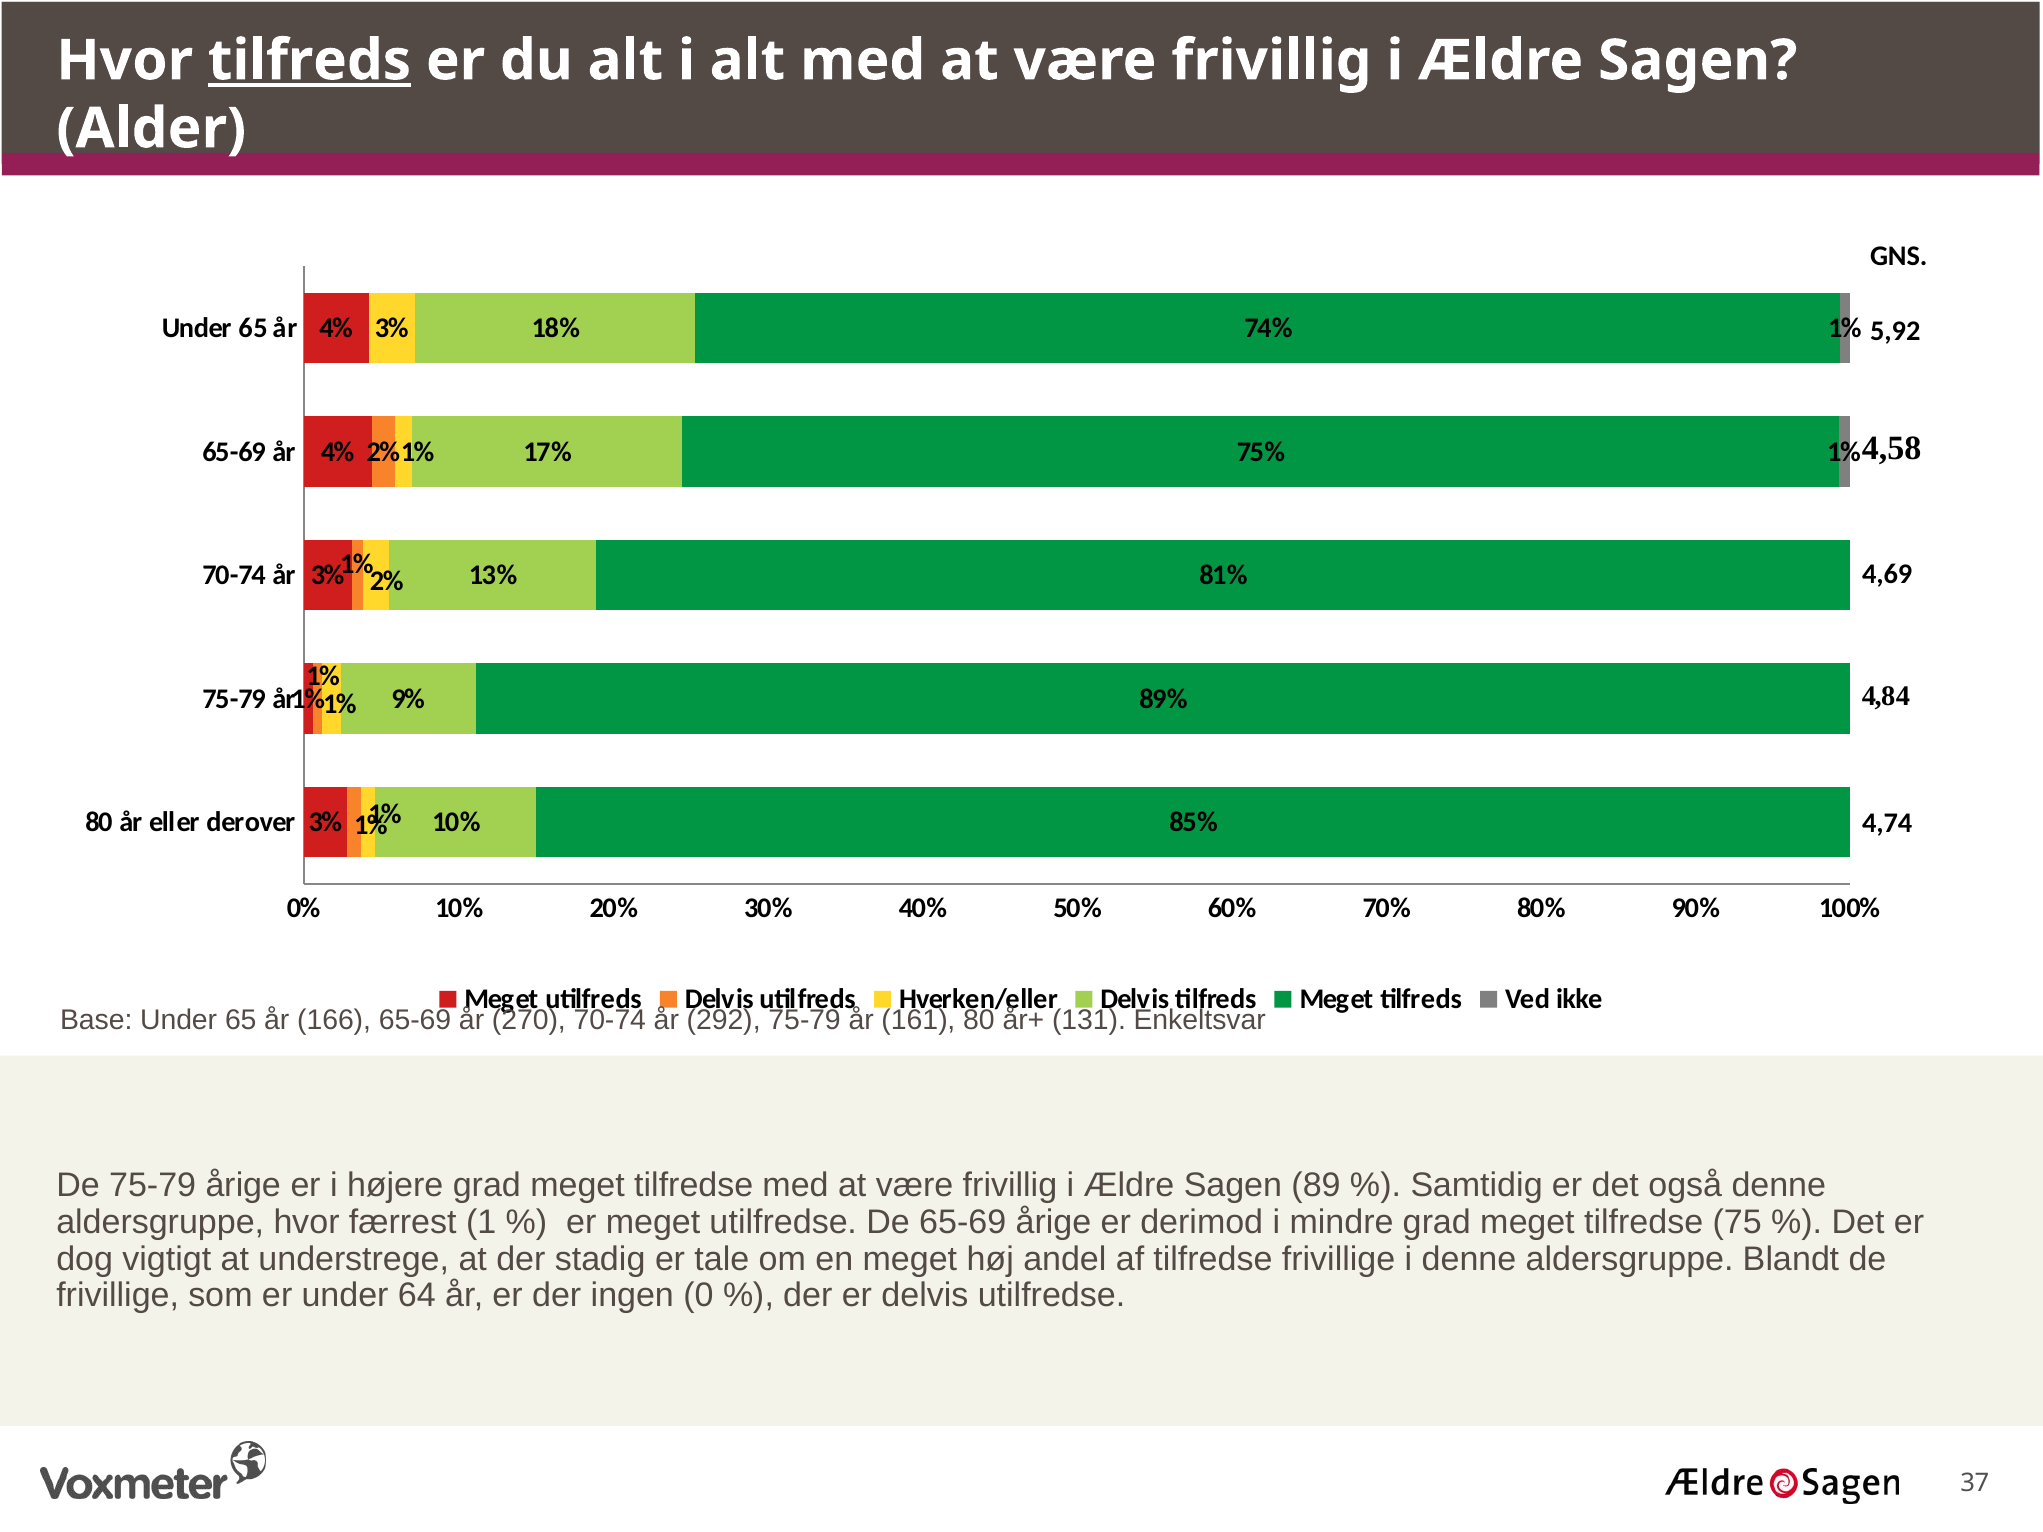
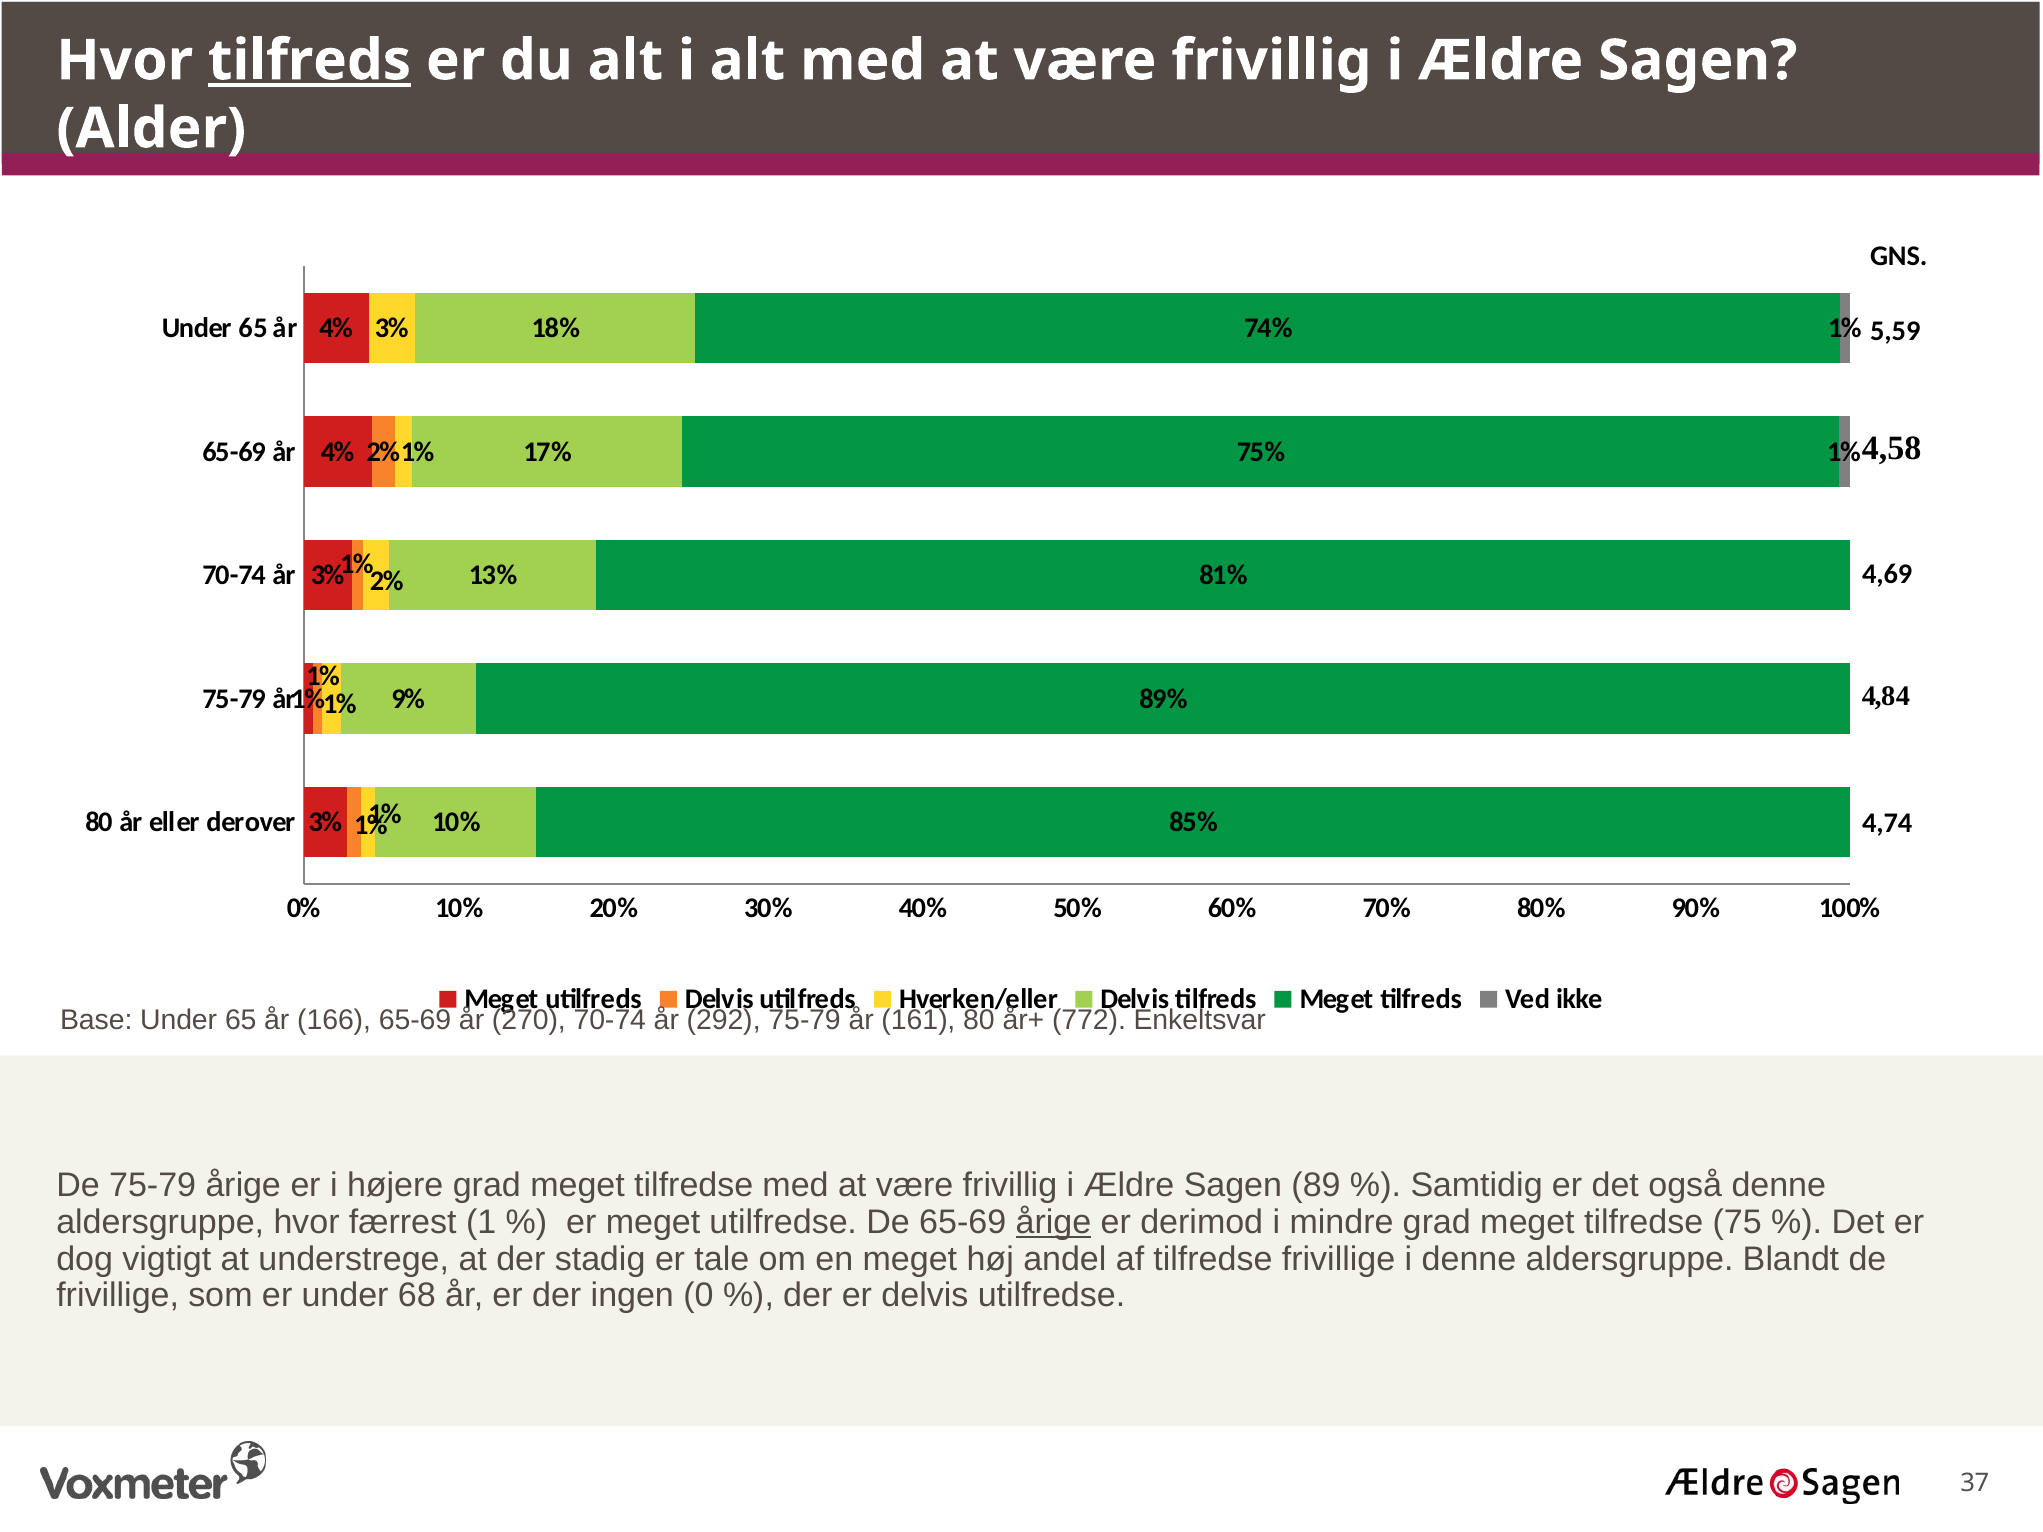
5,92: 5,92 -> 5,59 (1895, 331)
131: 131 -> 772 (1089, 1020)
årige underline: none -> present (1054, 1222)
64: 64 -> 68 (417, 1296)
